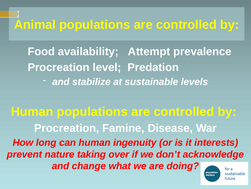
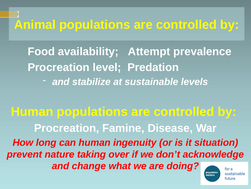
interests: interests -> situation (216, 142)
